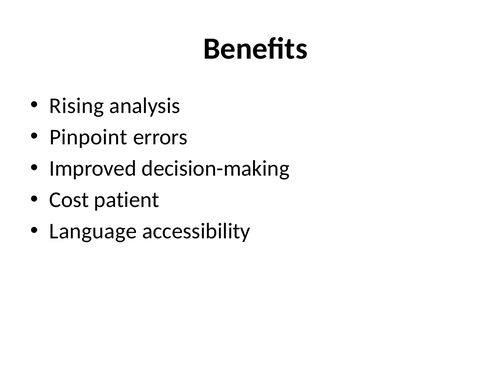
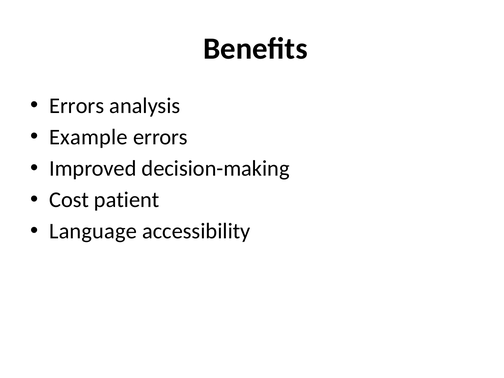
Rising: Rising -> Errors (77, 106)
Pinpoint: Pinpoint -> Example (88, 137)
